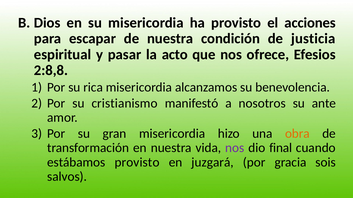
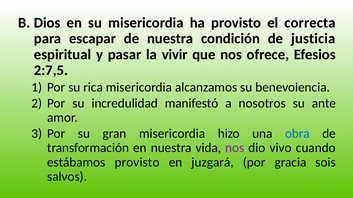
acciones: acciones -> correcta (310, 23)
acto: acto -> vivir (175, 55)
2:8,8: 2:8,8 -> 2:7,5 (51, 71)
cristianismo: cristianismo -> incredulidad (125, 104)
obra colour: orange -> blue (297, 134)
final: final -> vivo (281, 148)
